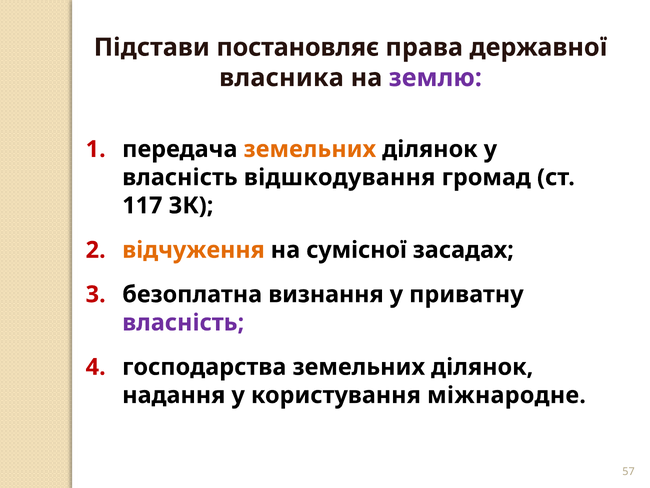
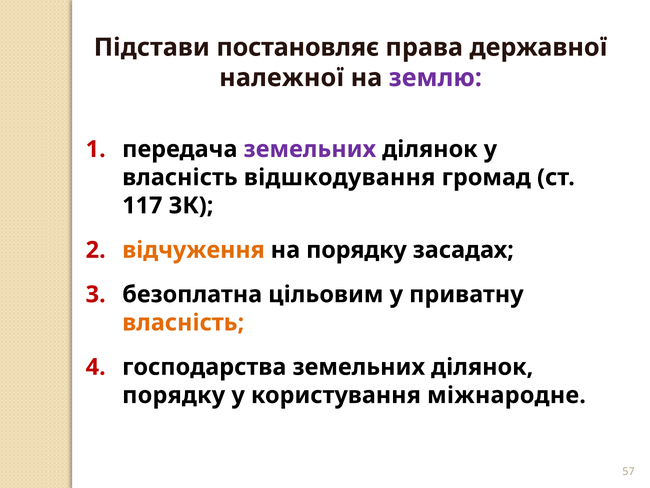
власника: власника -> належної (282, 78)
земельних colour: orange -> purple (310, 149)
на сумісної: сумісної -> порядку (357, 250)
визнання: визнання -> цільовим (326, 294)
власність colour: purple -> orange (183, 322)
надання: надання -> порядку (174, 395)
